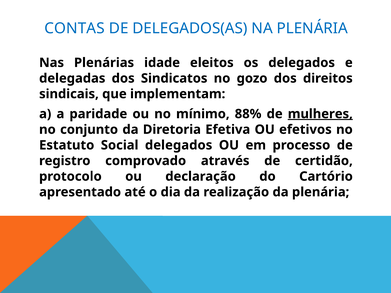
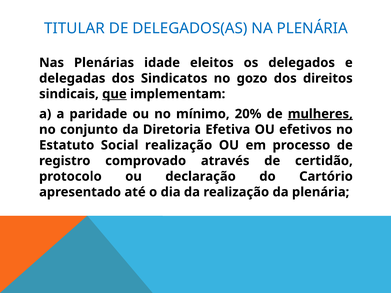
CONTAS: CONTAS -> TITULAR (75, 28)
que underline: none -> present (114, 94)
88%: 88% -> 20% (248, 114)
Social delegados: delegados -> realização (179, 145)
